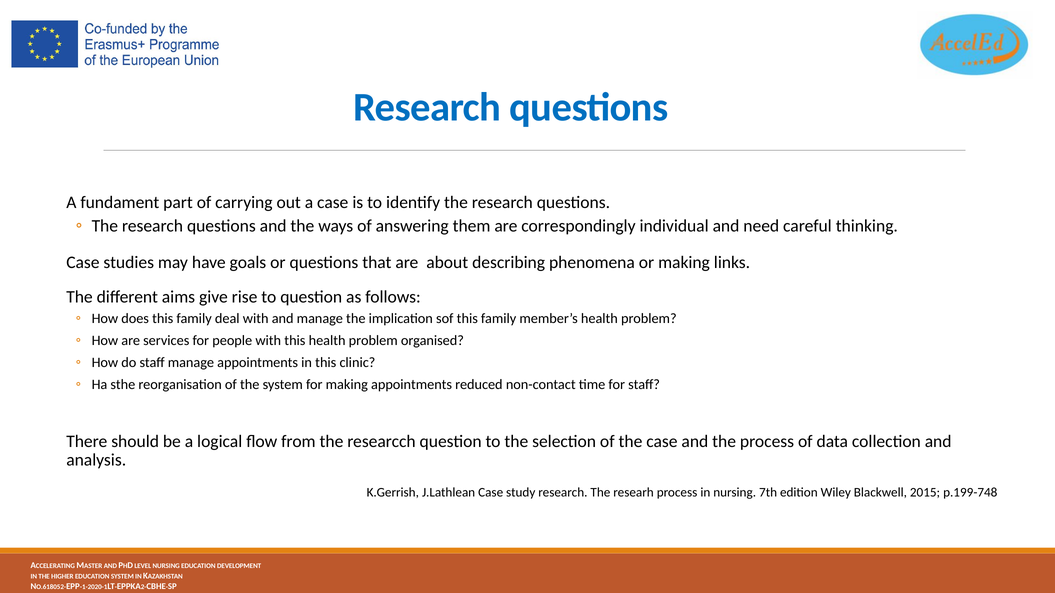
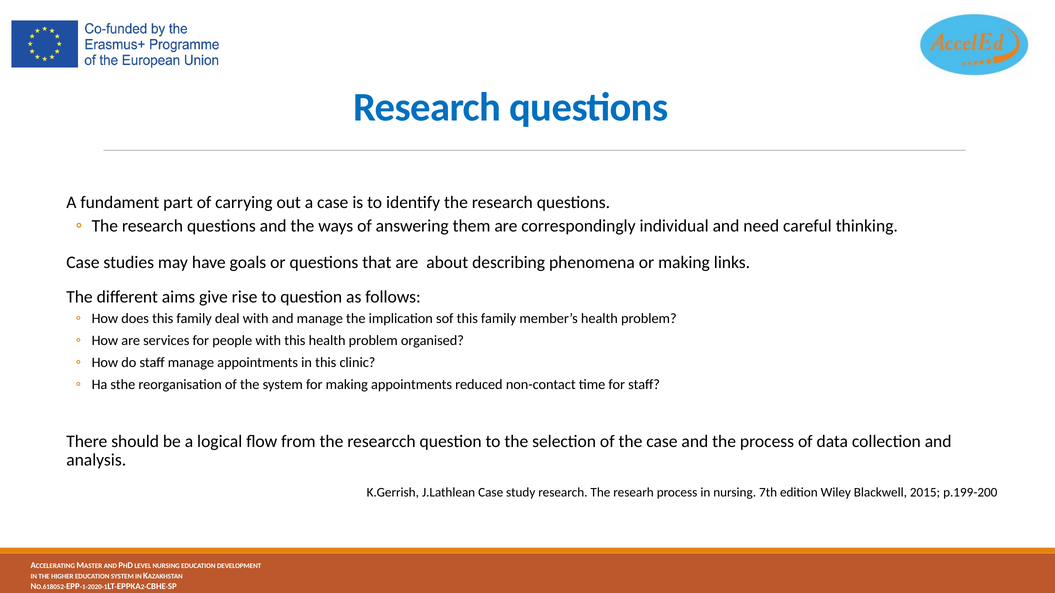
p.199-748: p.199-748 -> p.199-200 (970, 493)
